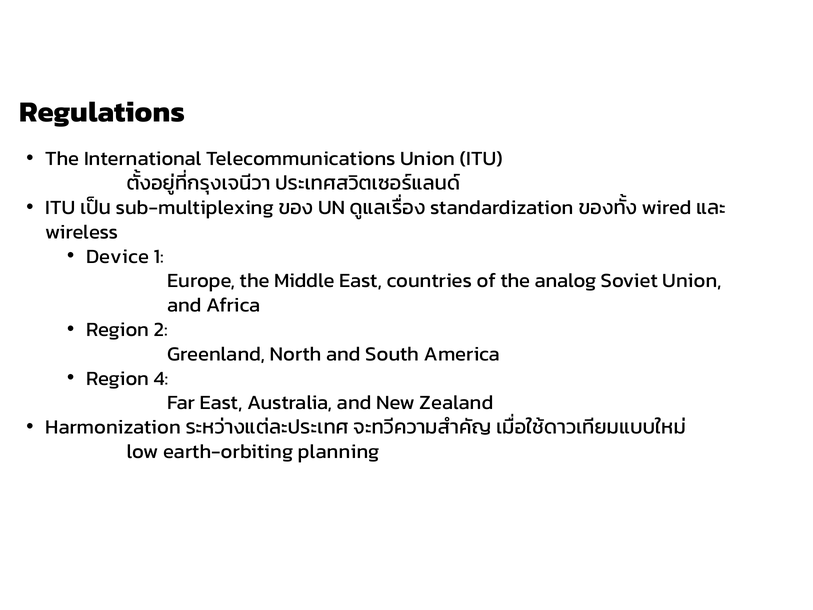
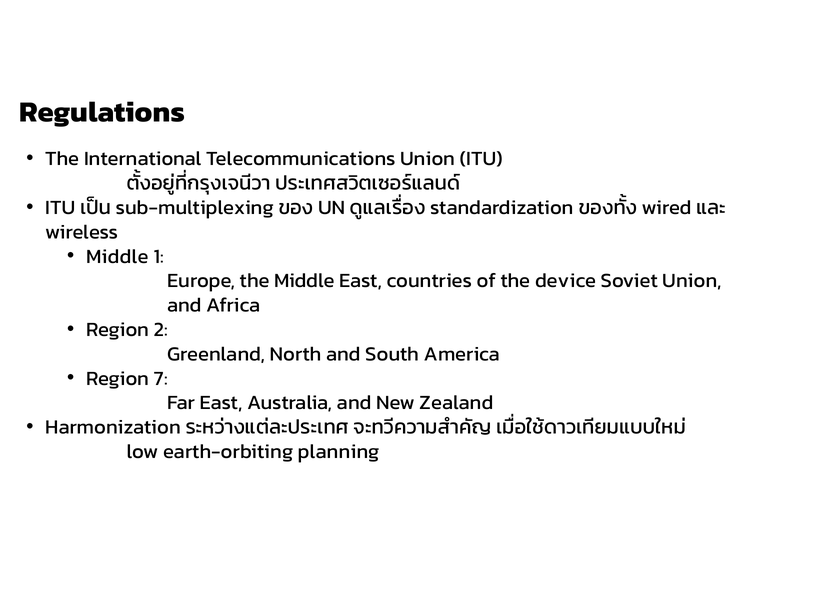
Device: Device -> Middle (118, 256)
analog: analog -> device (566, 281)
4: 4 -> 7 (161, 378)
